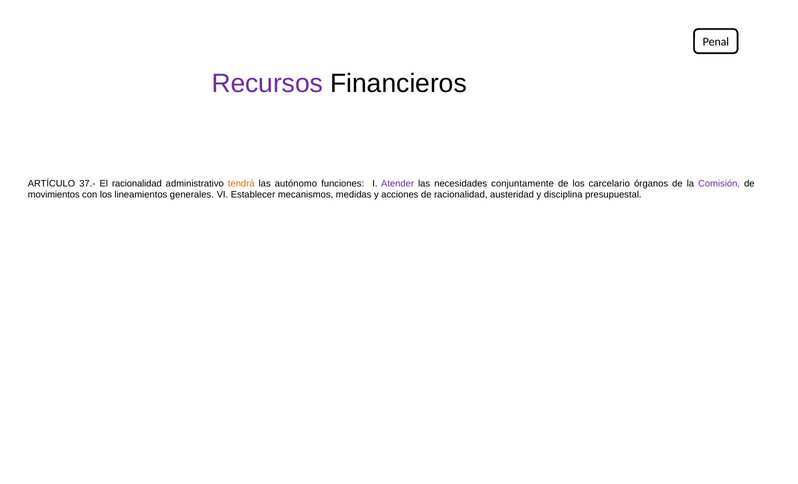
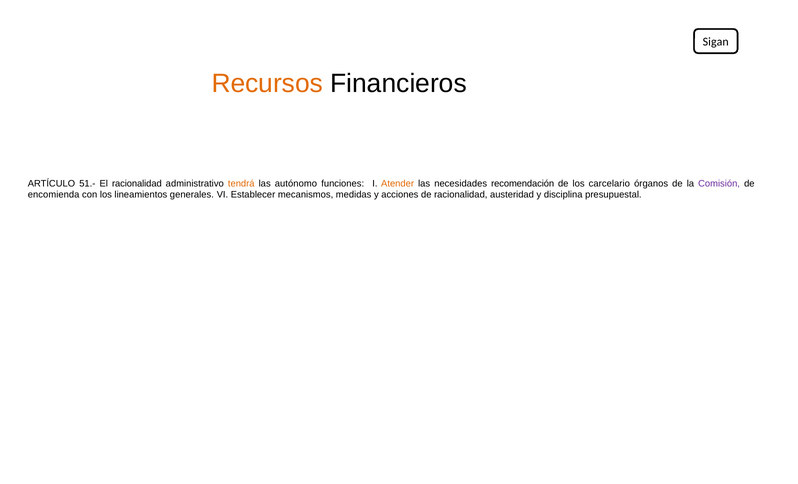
Penal: Penal -> Sigan (716, 42)
Recursos colour: purple -> orange (267, 84)
37.-: 37.- -> 51.- (87, 183)
Atender colour: purple -> orange (398, 183)
conjuntamente: conjuntamente -> recomendación (523, 183)
movimientos: movimientos -> encomienda (54, 195)
